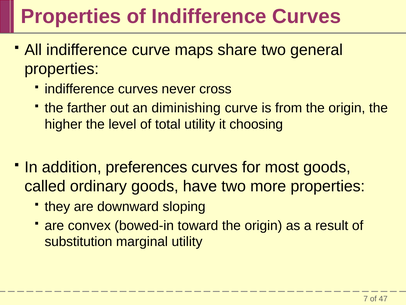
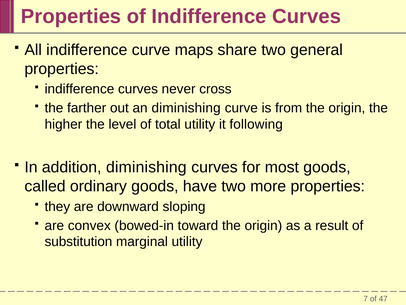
choosing: choosing -> following (256, 124)
addition preferences: preferences -> diminishing (146, 167)
